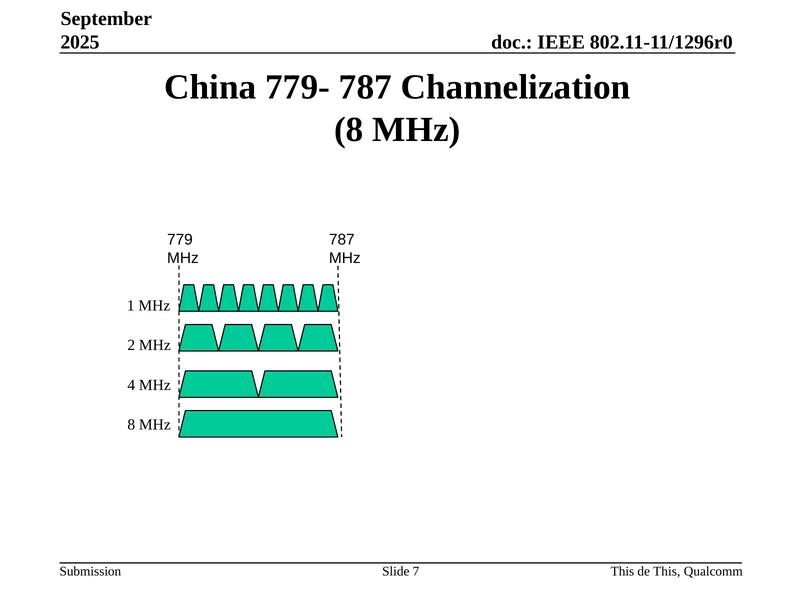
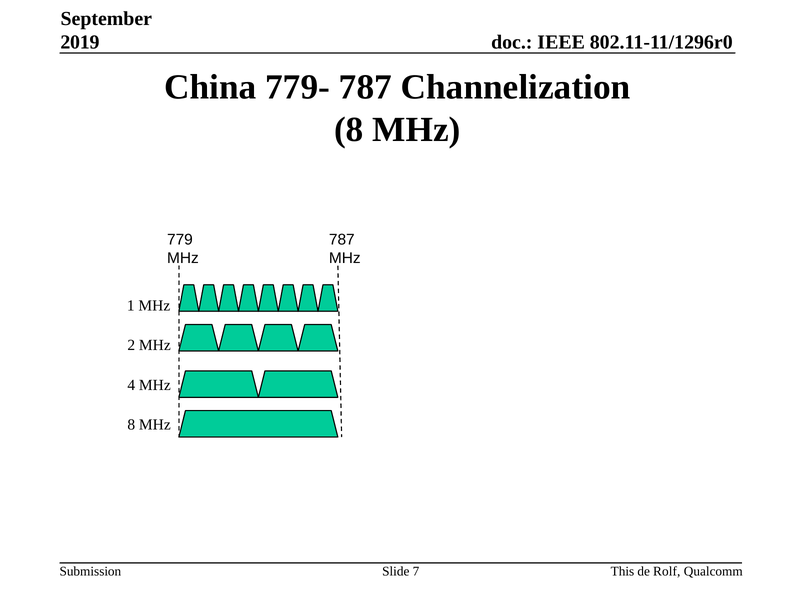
2025: 2025 -> 2019 (80, 42)
de This: This -> Rolf (667, 572)
